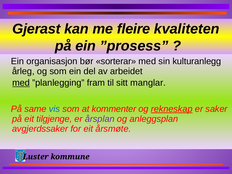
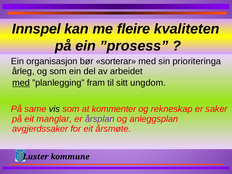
Gjerast: Gjerast -> Innspel (36, 29)
kulturanlegg: kulturanlegg -> prioriteringa (197, 61)
manglar: manglar -> ungdom (148, 83)
vis colour: blue -> black (54, 109)
rekneskap underline: present -> none (172, 109)
tilgjenge: tilgjenge -> manglar (54, 119)
